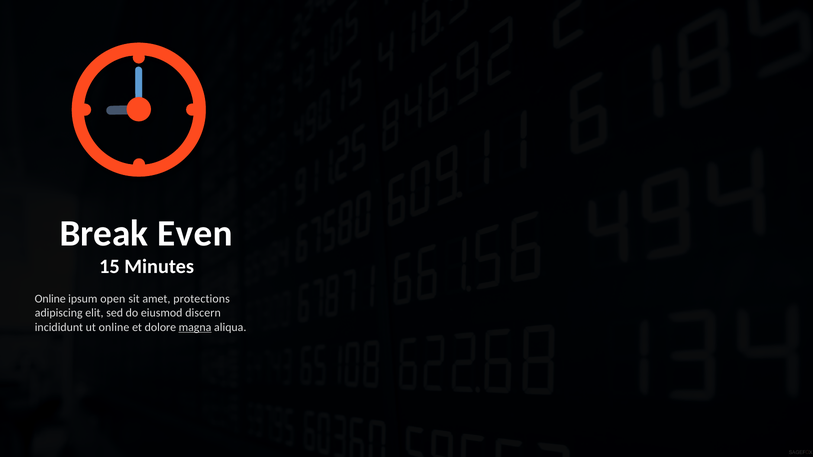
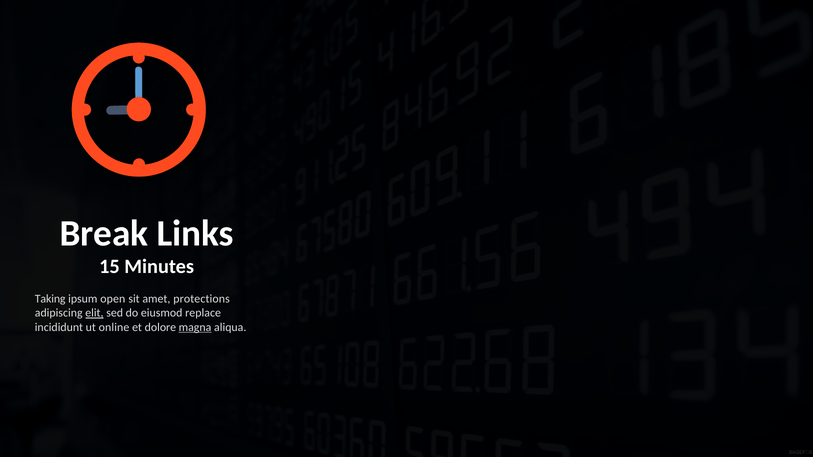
Even: Even -> Links (195, 234)
Online: Online -> Taking (50, 299)
elit underline: none -> present (94, 313)
discern: discern -> replace (203, 313)
